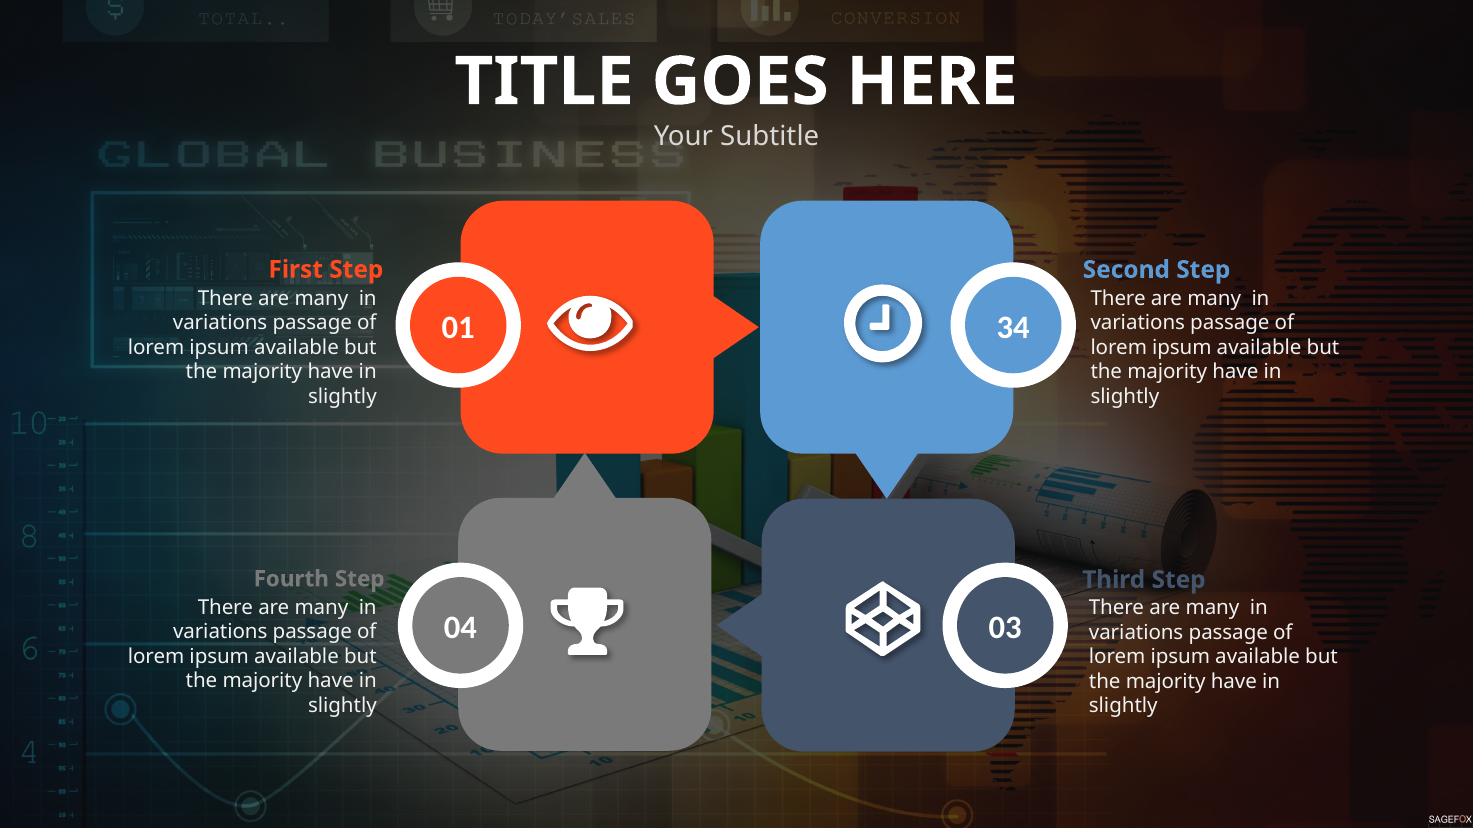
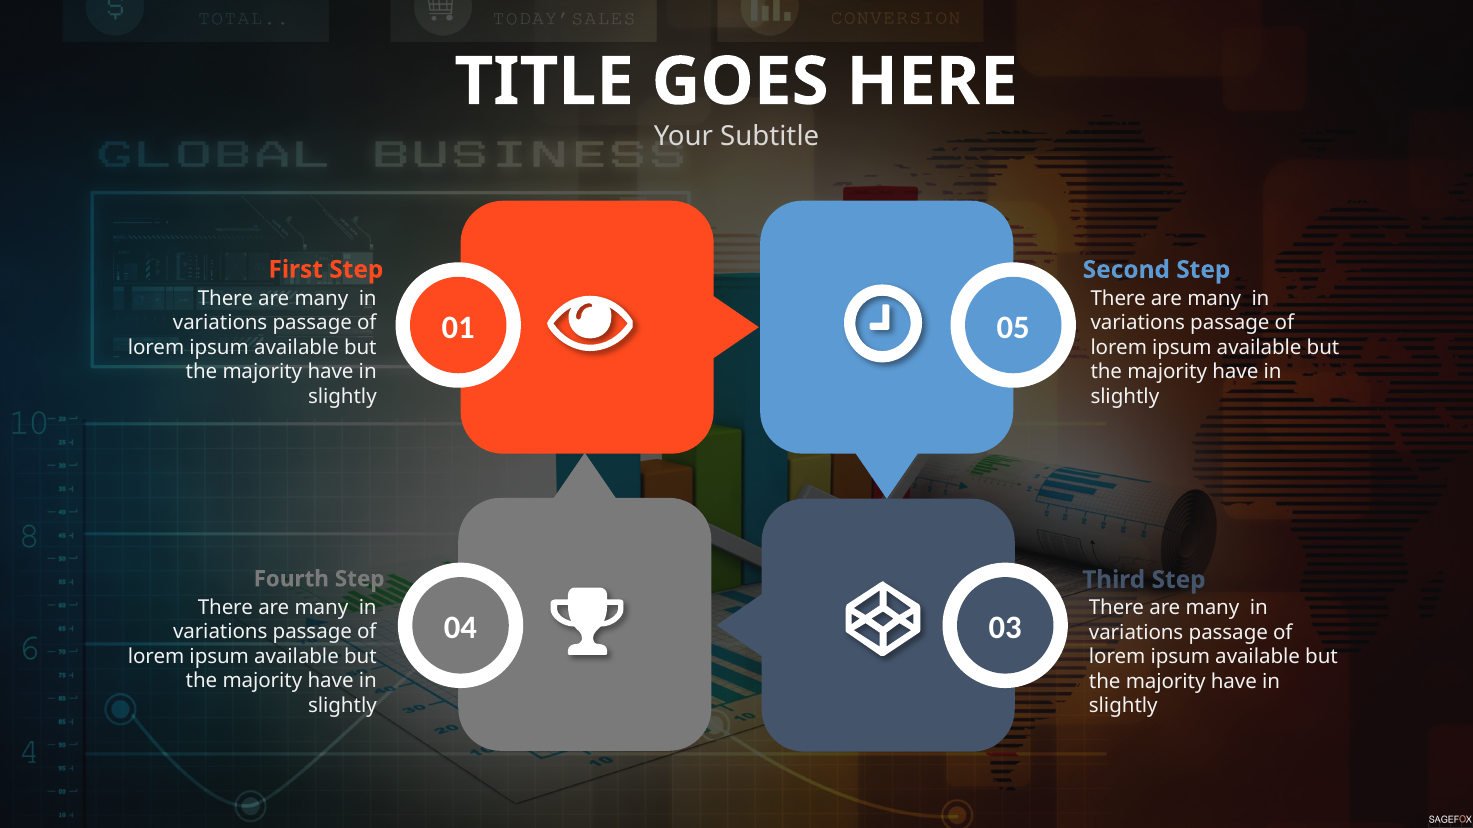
34: 34 -> 05 (1013, 328)
